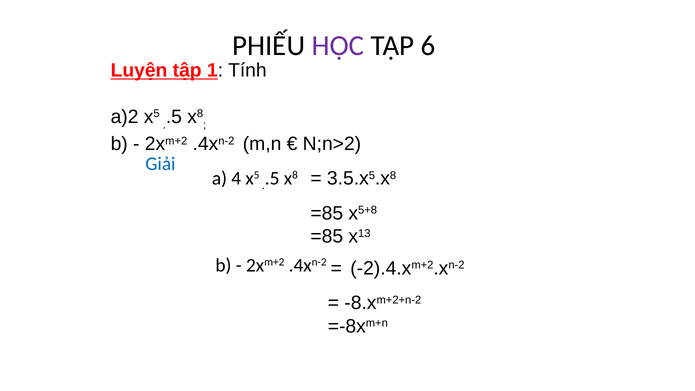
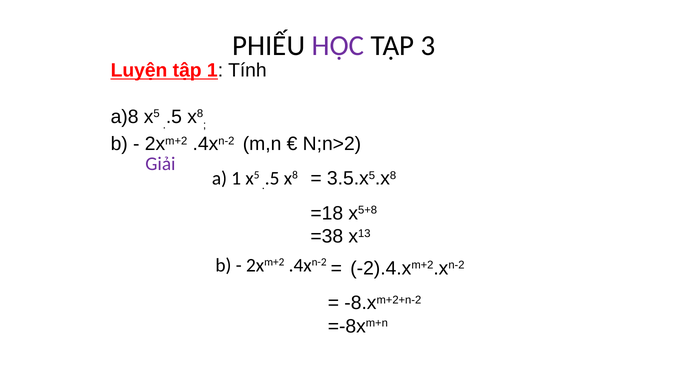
6: 6 -> 3 (428, 46)
a)2: a)2 -> a)8 (125, 117)
Giải colour: blue -> purple (160, 164)
a 4: 4 -> 1 (236, 178)
=85: =85 -> =18 (327, 213)
=85: =85 -> =38 (327, 236)
